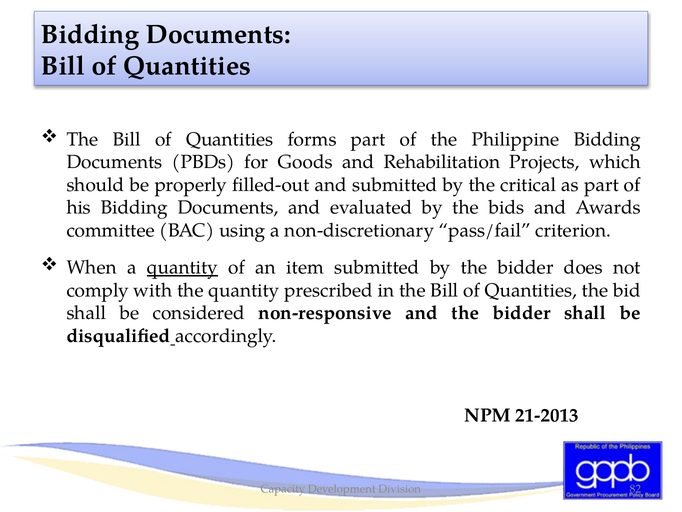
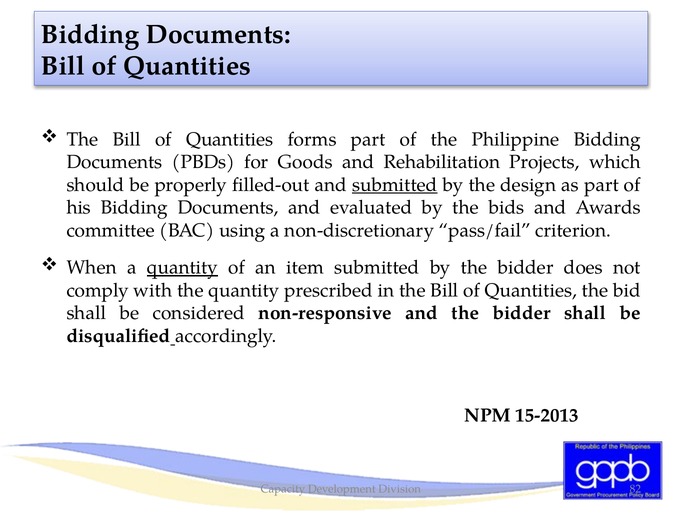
submitted underline: none -> present (395, 185)
critical: critical -> design (528, 185)
21-2013: 21-2013 -> 15-2013 (547, 415)
